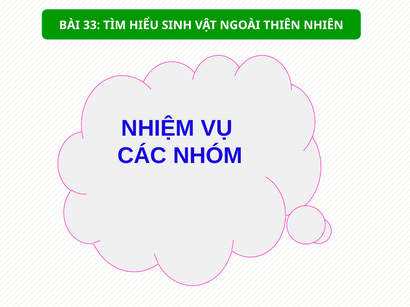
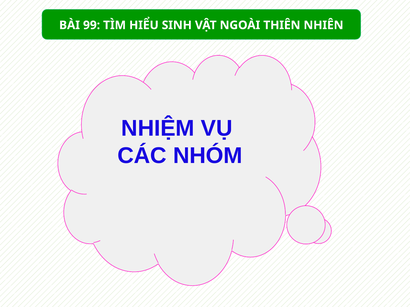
33: 33 -> 99 (92, 25)
